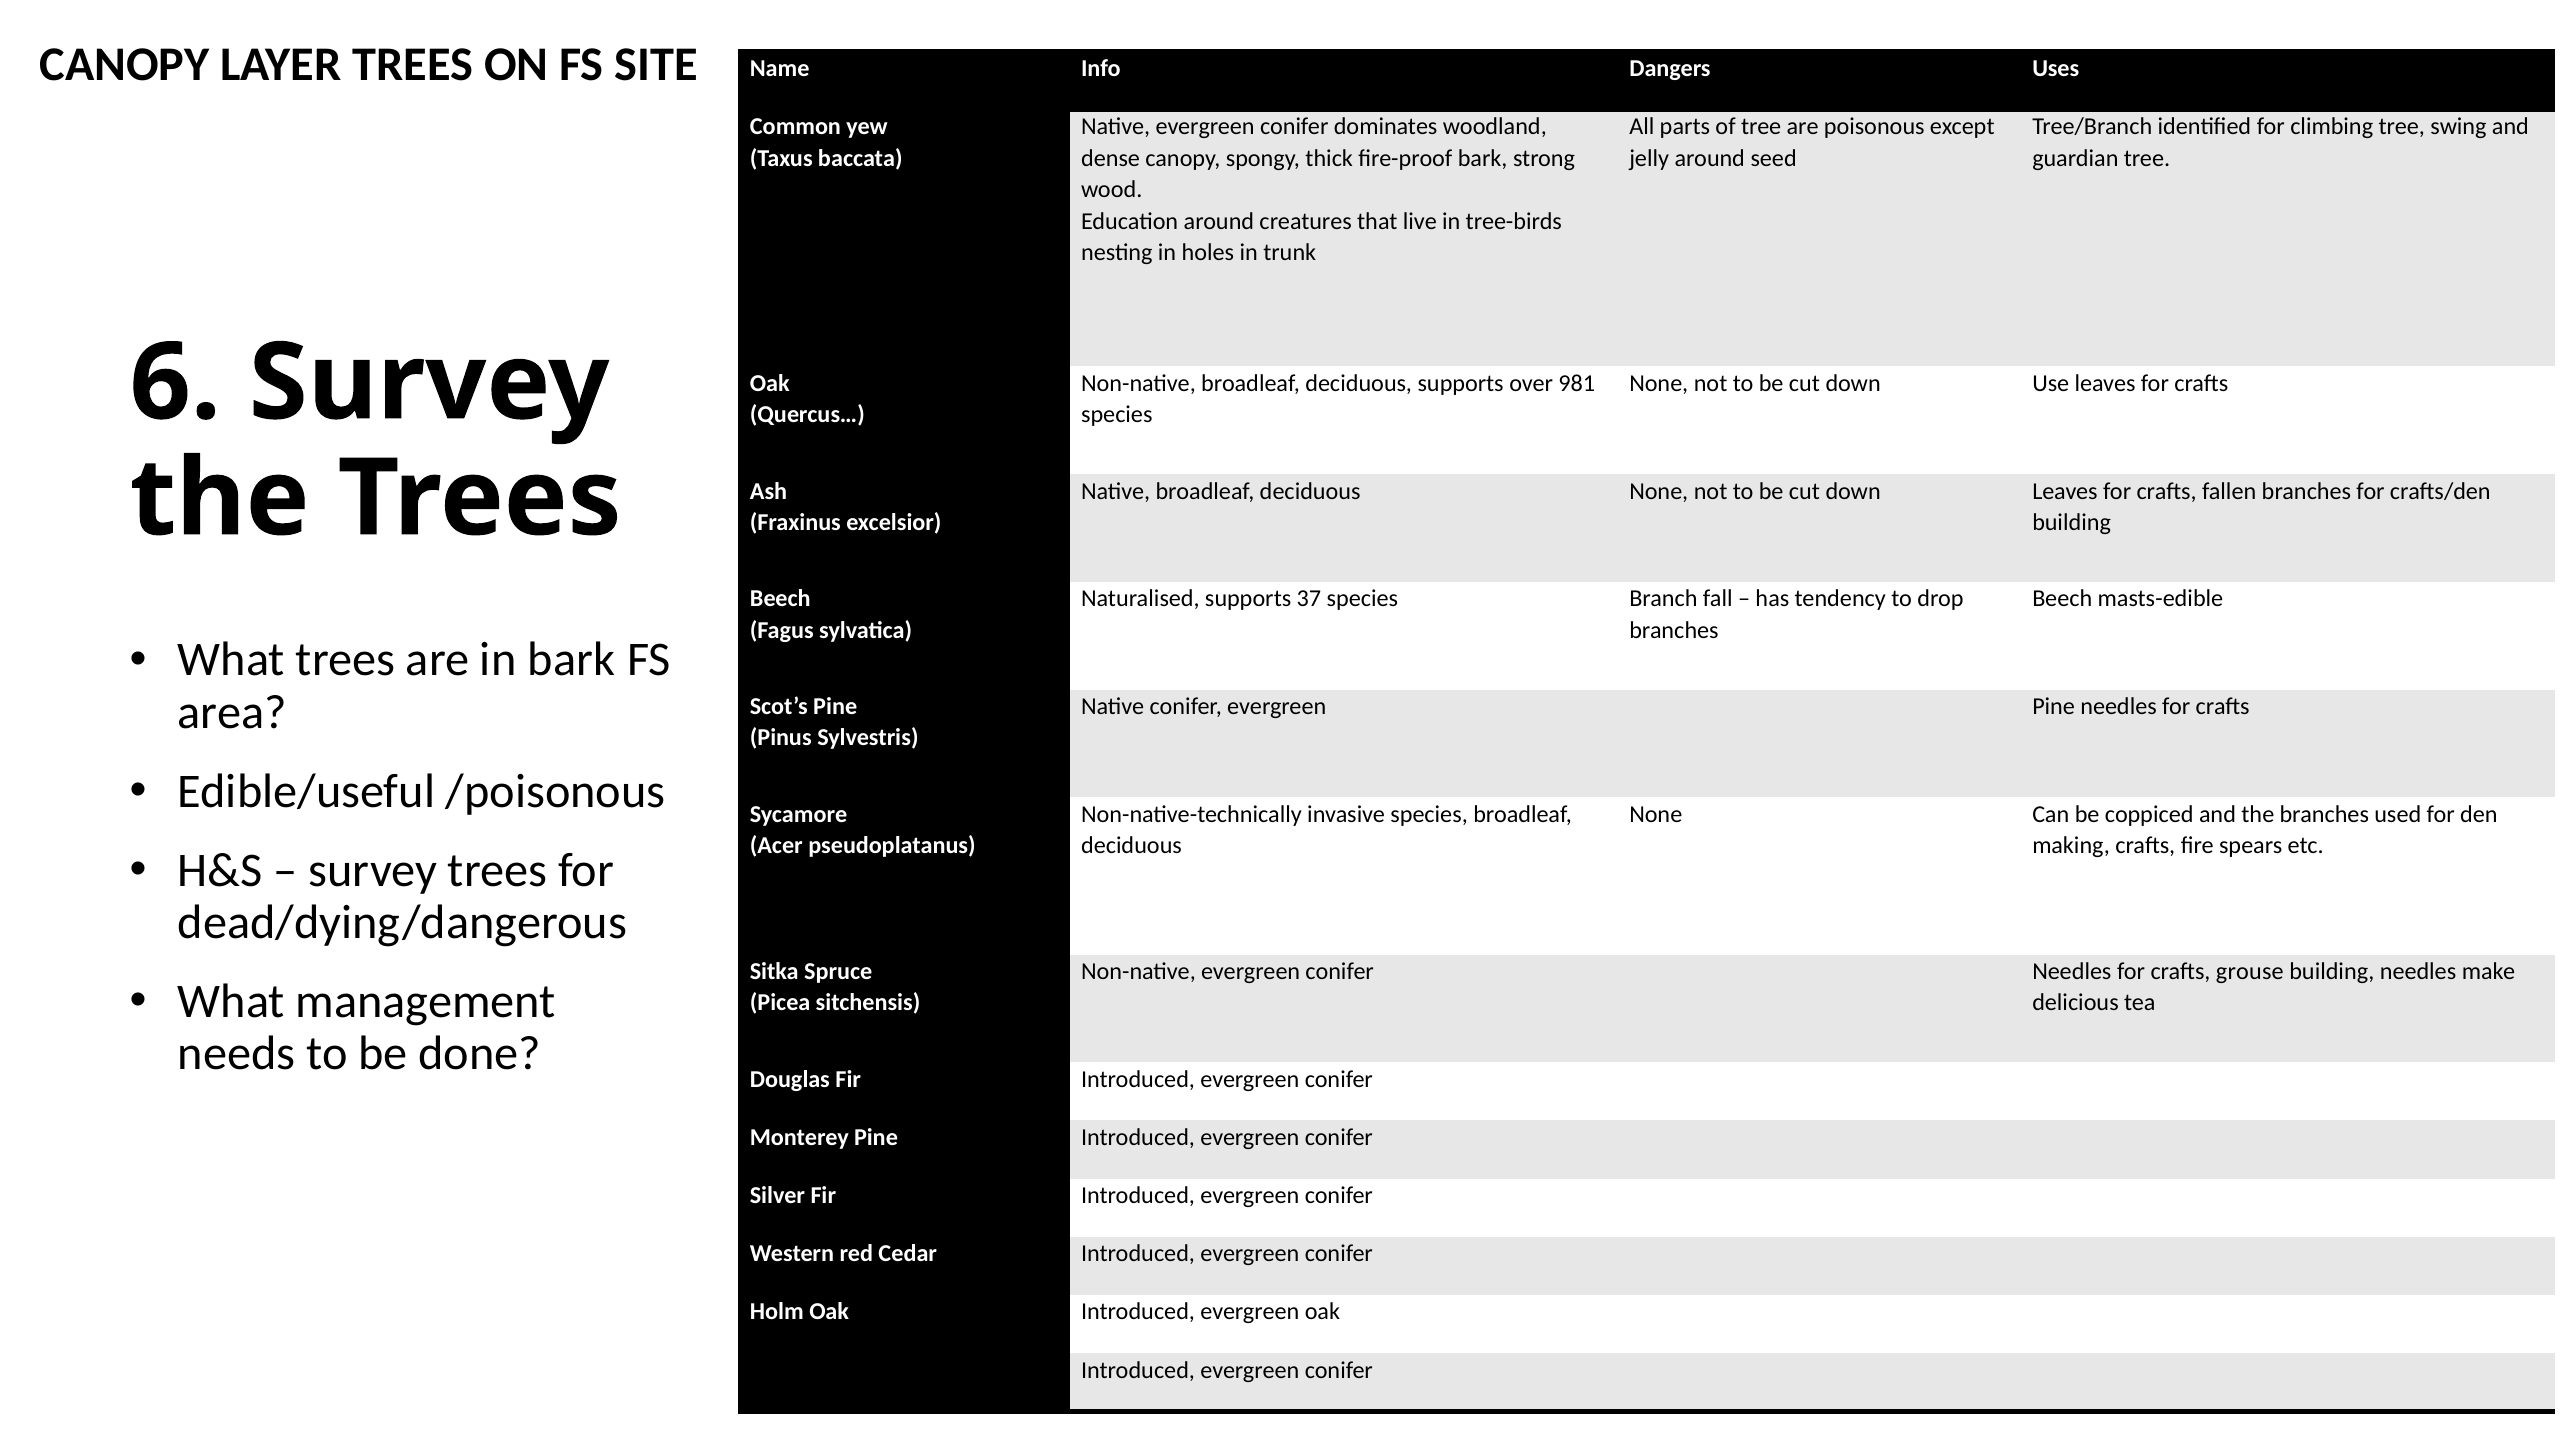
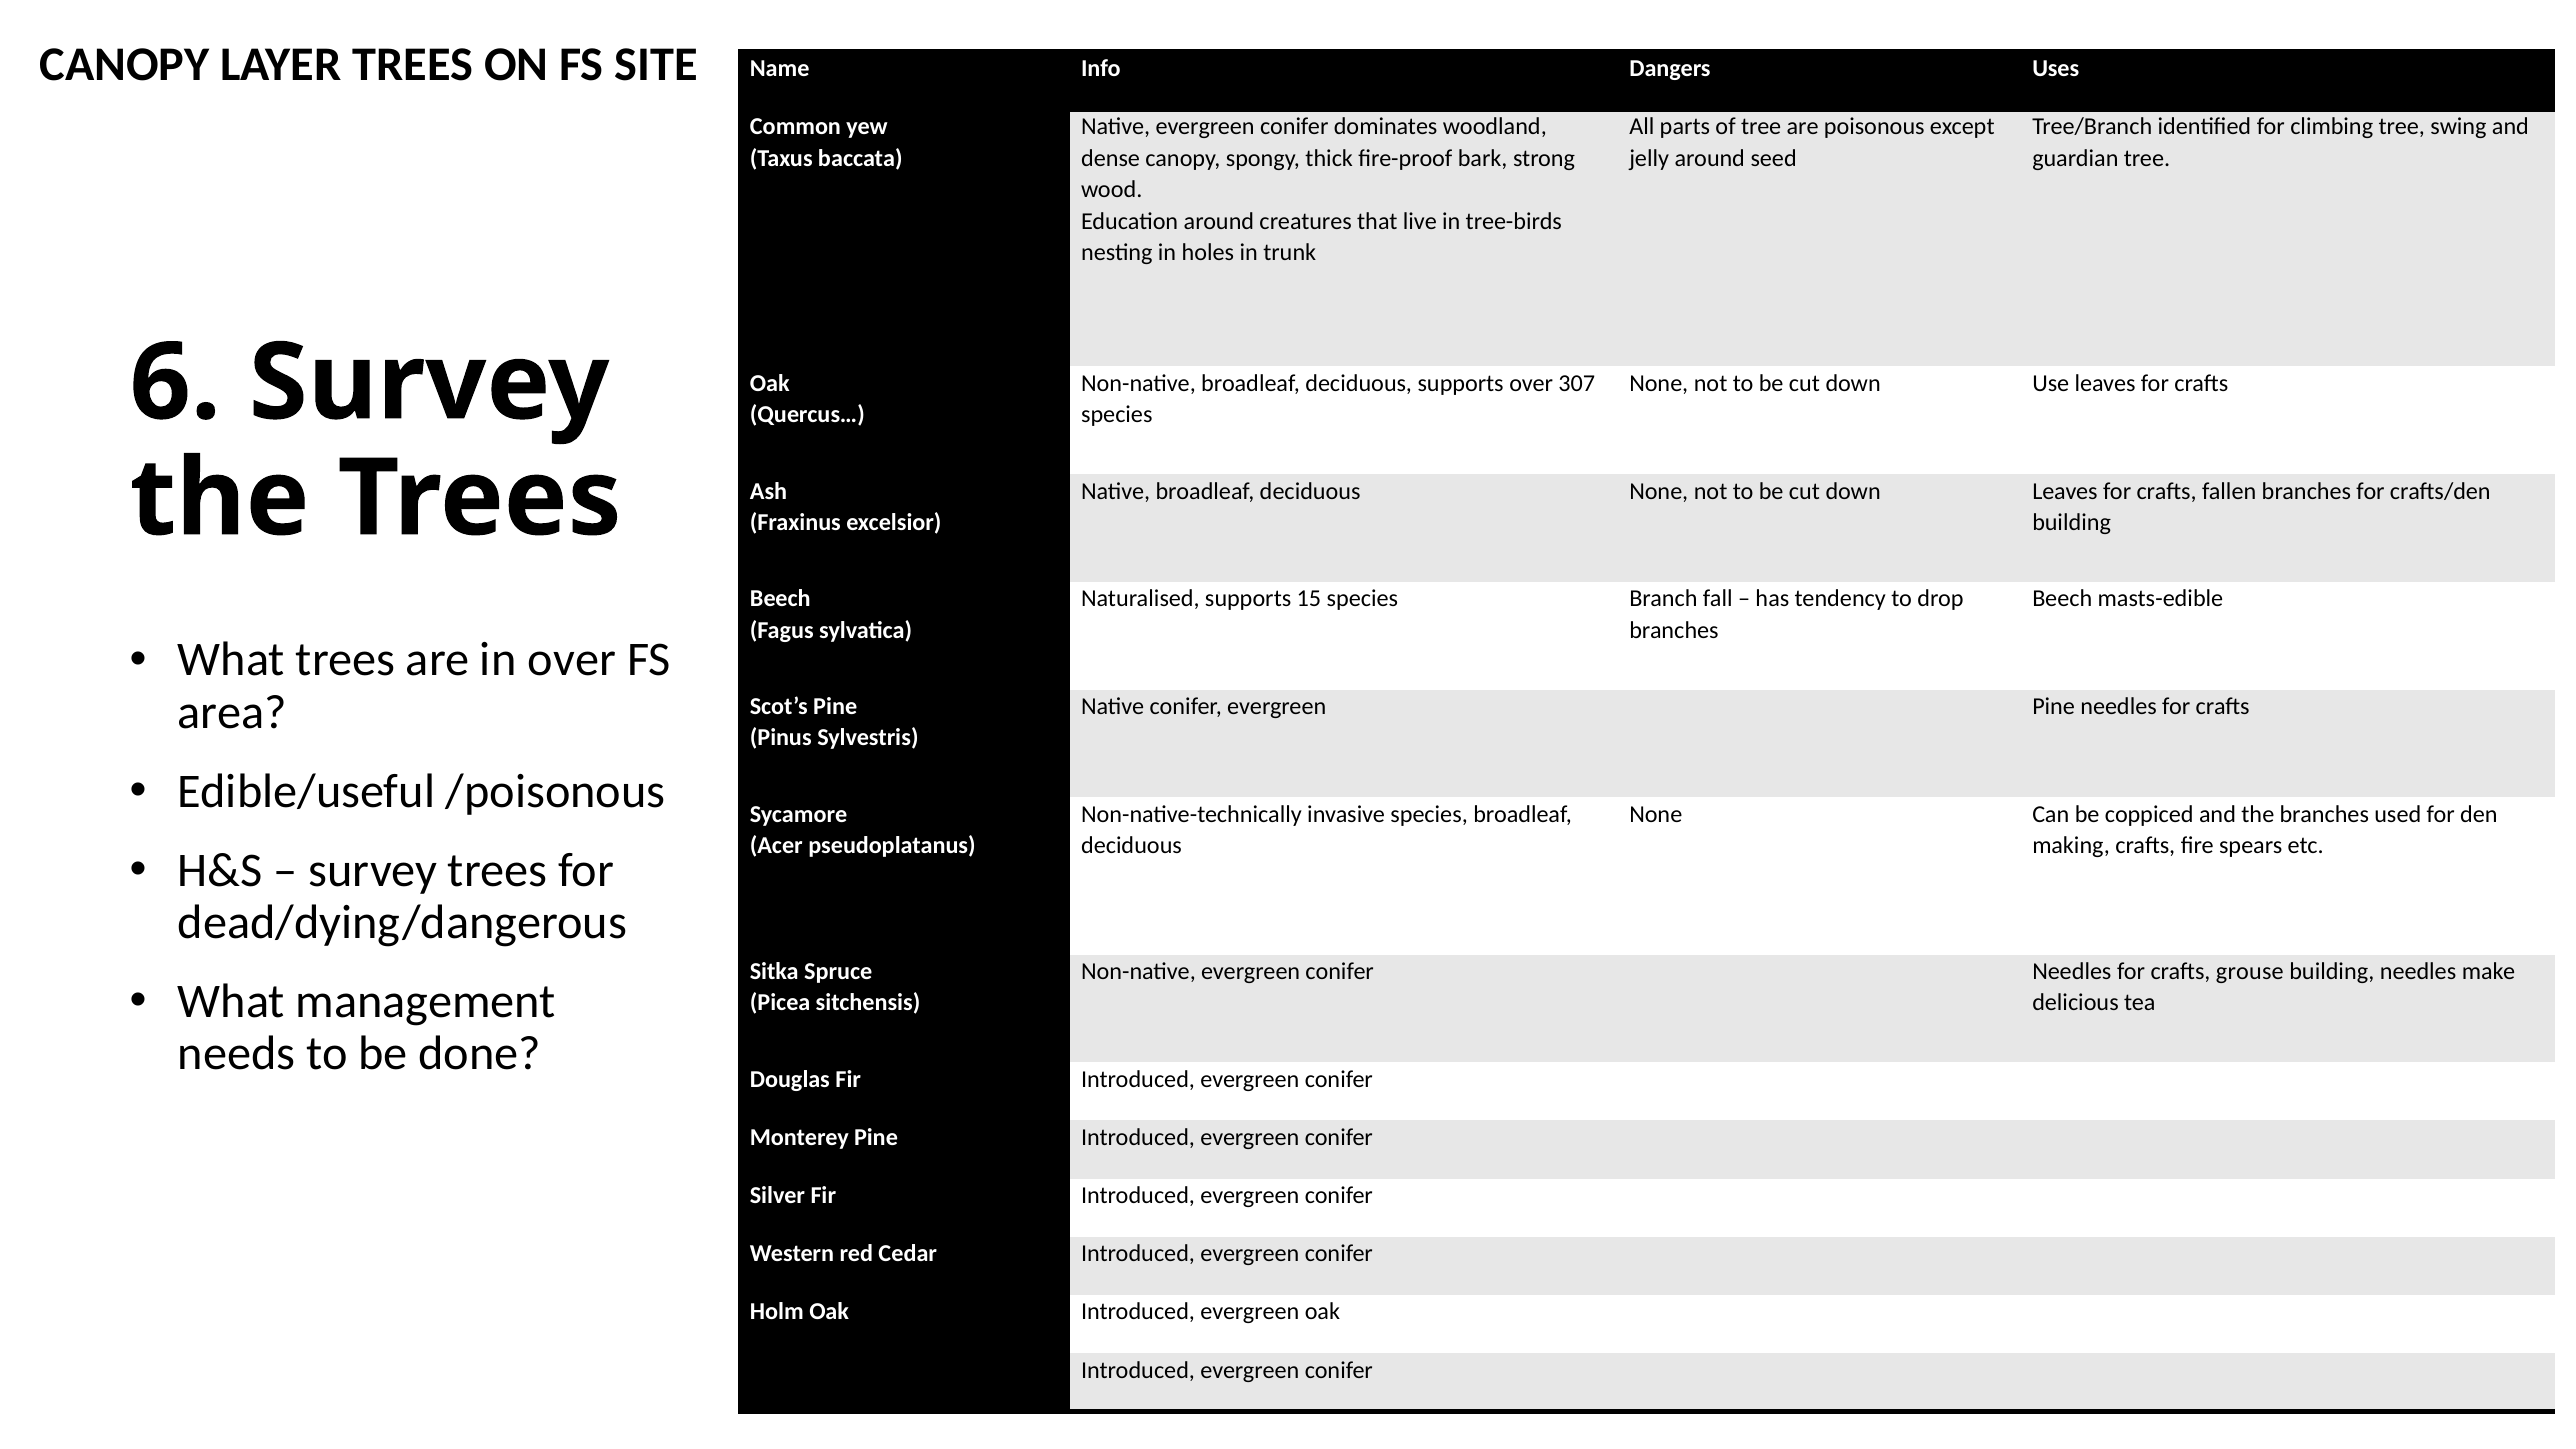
981: 981 -> 307 (1577, 383)
37: 37 -> 15 (1309, 599)
in bark: bark -> over (572, 660)
